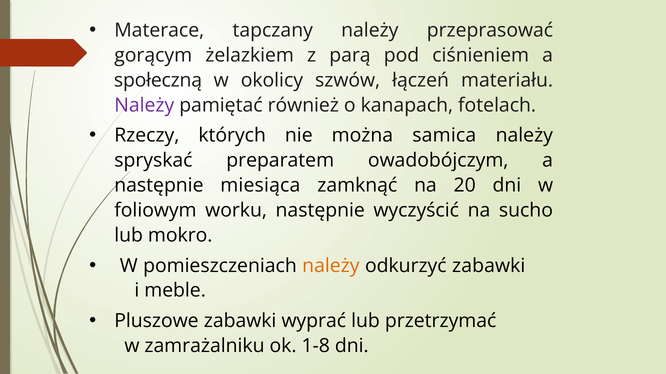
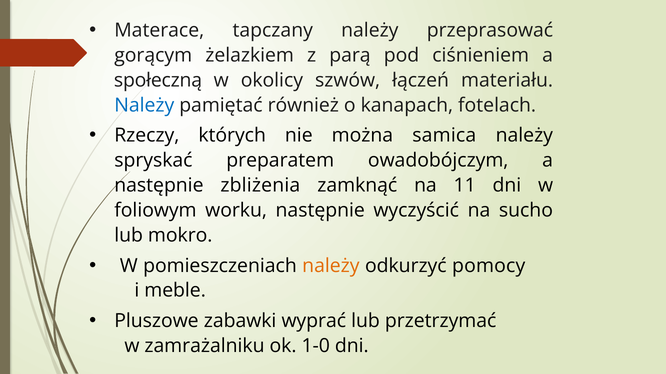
Należy colour: purple -> blue (144, 105)
miesiąca: miesiąca -> zbliżenia (260, 186)
20: 20 -> 11 (465, 186)
odkurzyć zabawki: zabawki -> pomocy (489, 266)
1-8: 1-8 -> 1-0 (316, 347)
